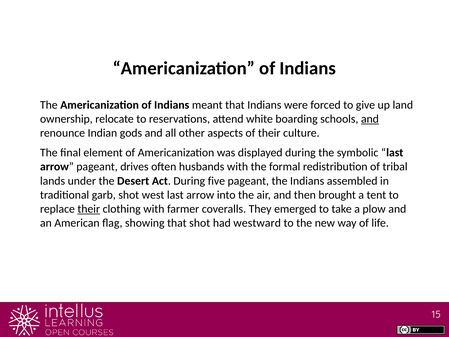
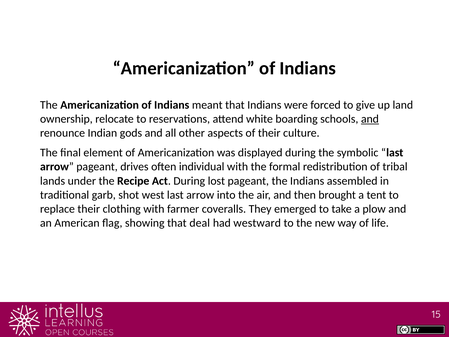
husbands: husbands -> individual (202, 167)
Desert: Desert -> Recipe (133, 181)
five: five -> lost (216, 181)
their underline: present -> none (89, 209)
that shot: shot -> deal (200, 223)
